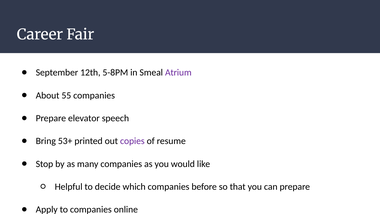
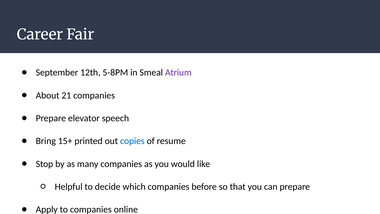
55: 55 -> 21 (66, 95)
53+: 53+ -> 15+ (65, 141)
copies colour: purple -> blue (132, 141)
